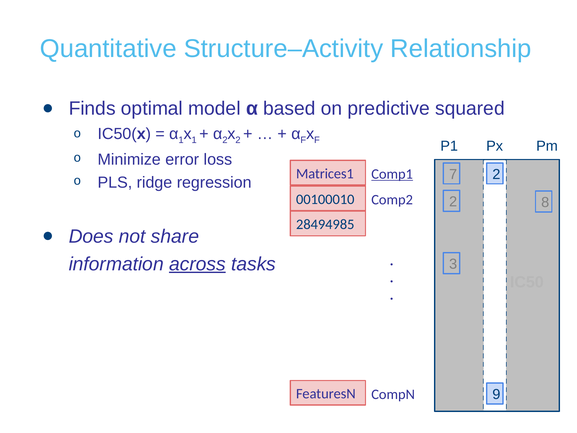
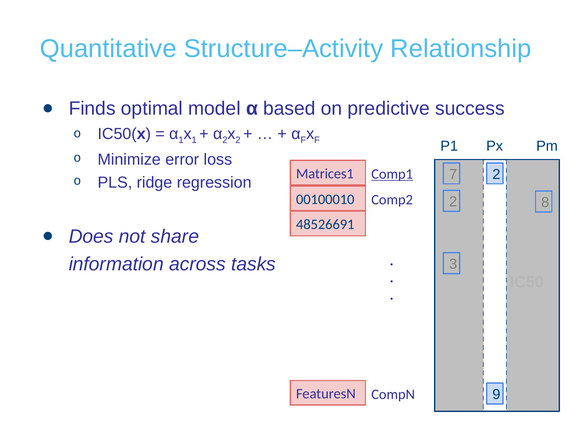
squared: squared -> success (470, 108)
28494985: 28494985 -> 48526691 (325, 224)
across underline: present -> none (197, 264)
